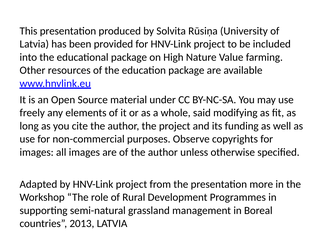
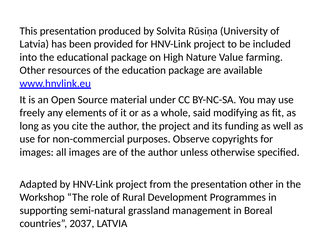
presentation more: more -> other (261, 184)
2013: 2013 -> 2037 (82, 223)
